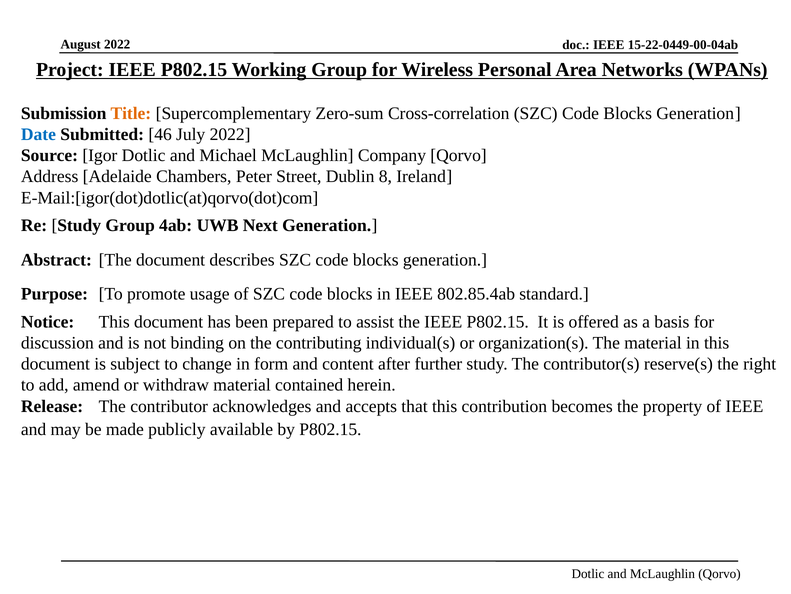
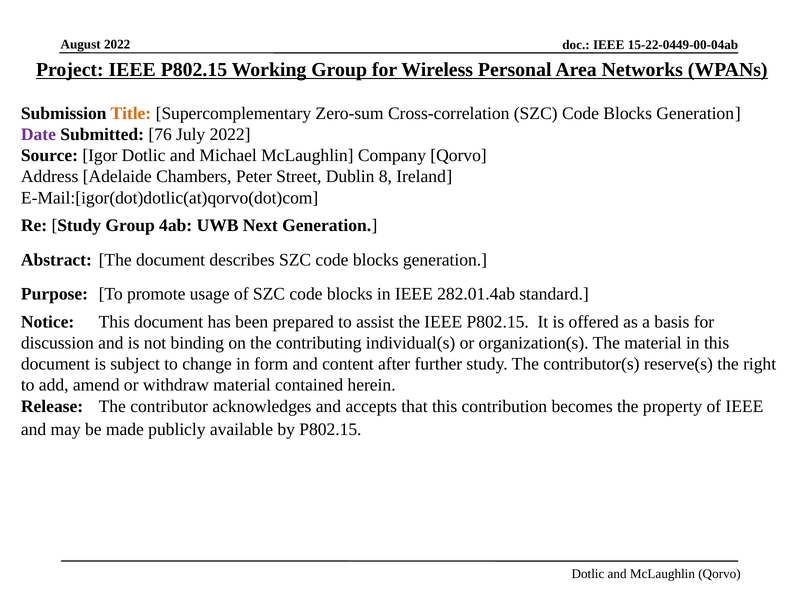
Date colour: blue -> purple (38, 134)
46: 46 -> 76 (160, 134)
802.85.4ab: 802.85.4ab -> 282.01.4ab (476, 294)
